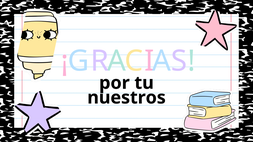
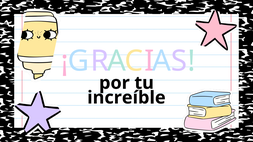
nuestros: nuestros -> increíble (126, 98)
